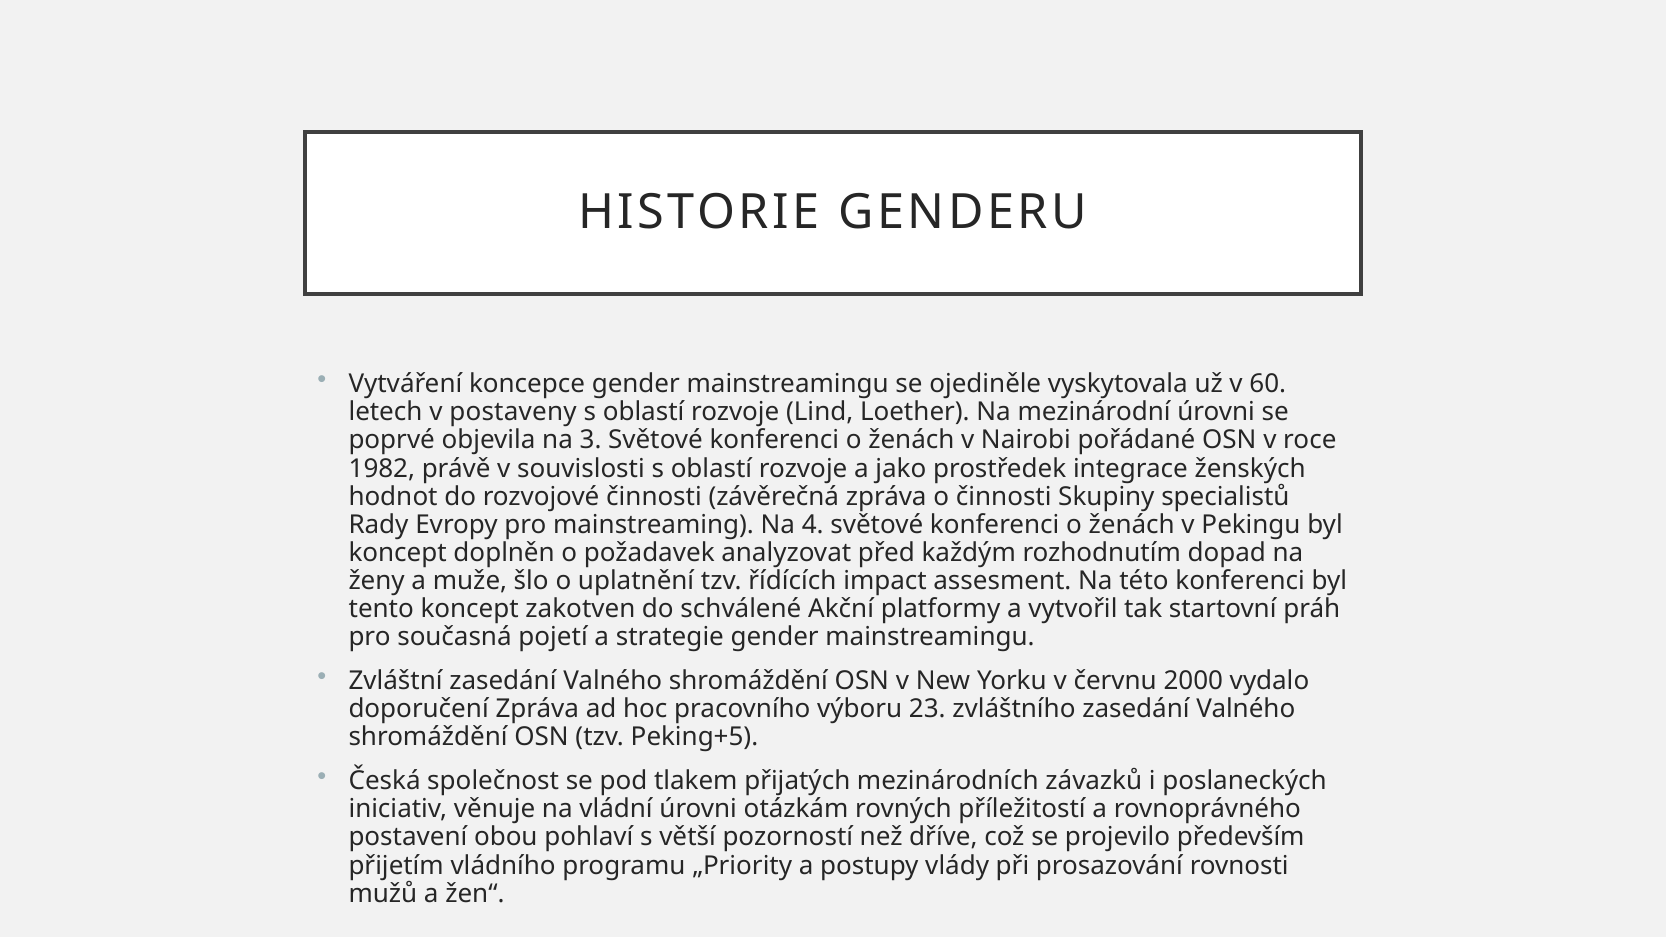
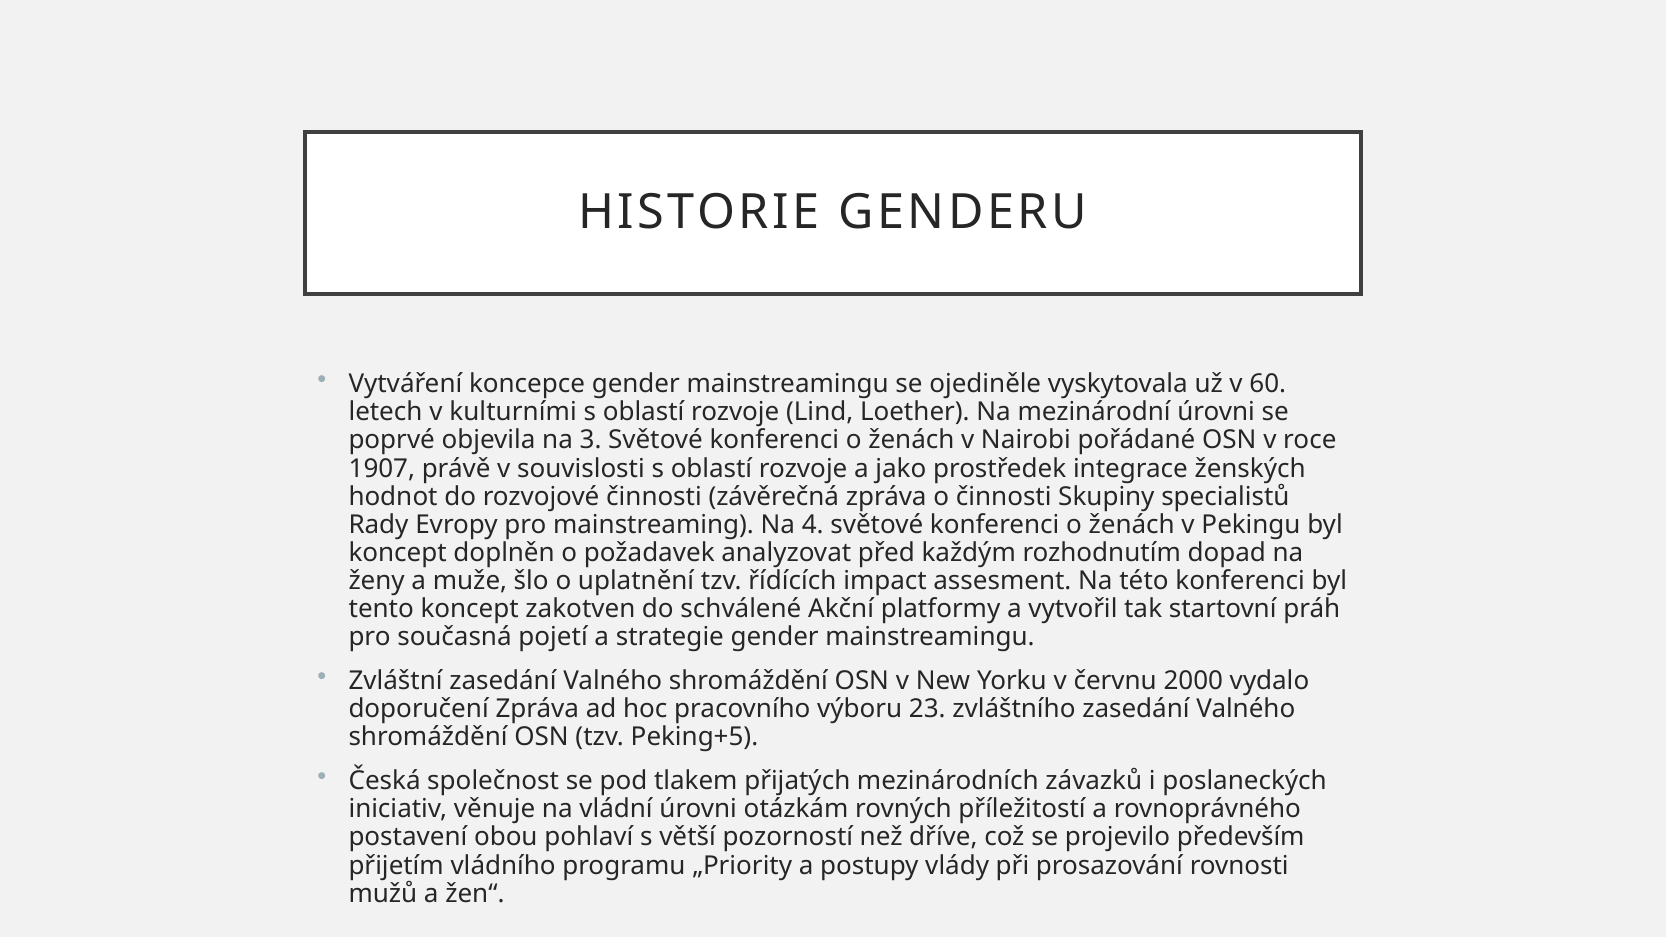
postaveny: postaveny -> kulturními (513, 412)
1982: 1982 -> 1907 (382, 469)
